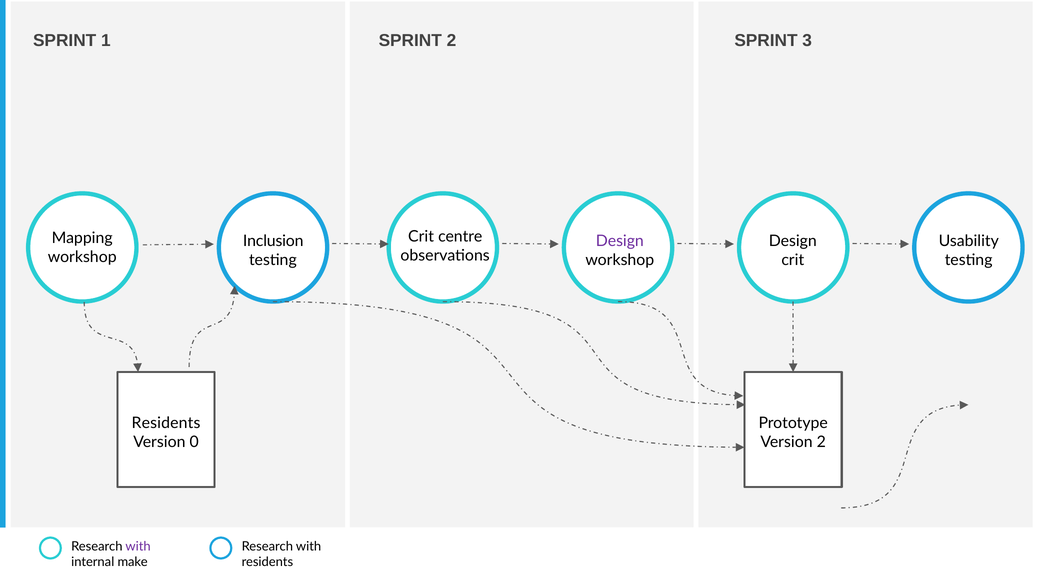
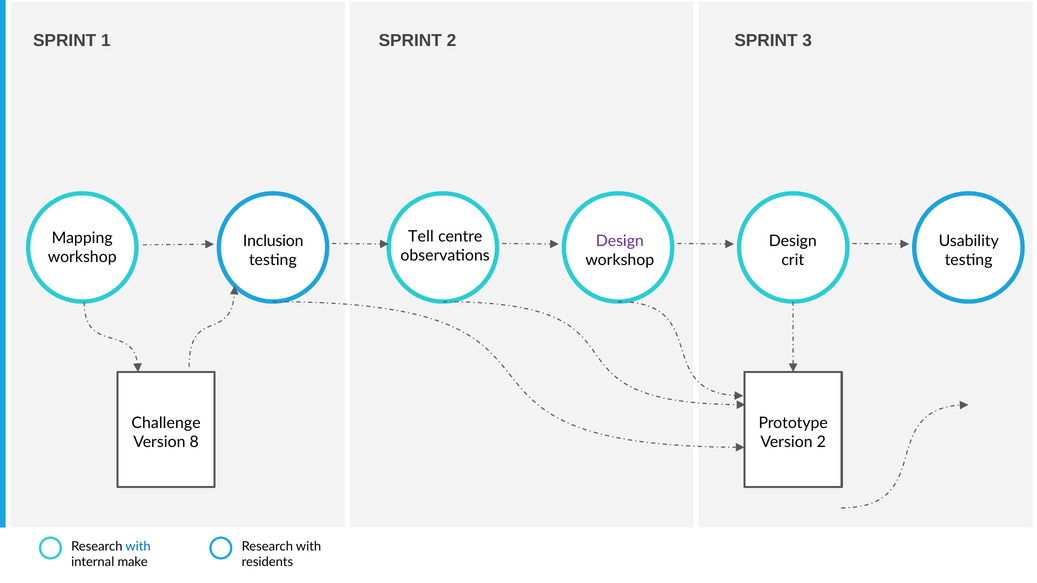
Crit: Crit -> Tell (421, 237)
Residents: Residents -> Challenge (166, 423)
0: 0 -> 8 (194, 442)
with colour: purple -> blue (138, 547)
